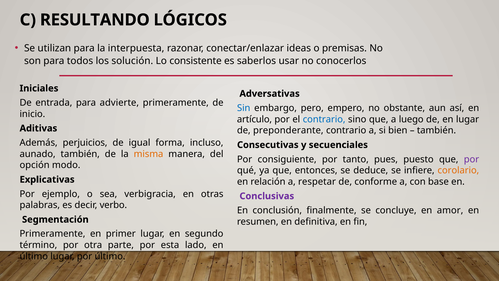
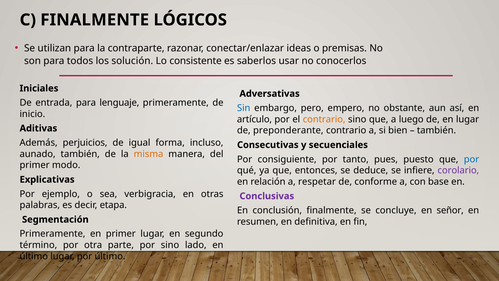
C RESULTANDO: RESULTANDO -> FINALMENTE (95, 20)
interpuesta: interpuesta -> contraparte (136, 48)
advierte: advierte -> lenguaje (119, 103)
contrario colour: blue -> orange (324, 119)
por colour: purple -> blue (472, 159)
opción: opción -> primer (35, 165)
corolario colour: orange -> purple (458, 170)
verbo: verbo -> etapa (113, 205)
amor: amor -> señor (450, 210)
por esta: esta -> sino (170, 245)
